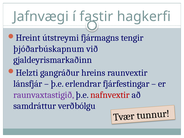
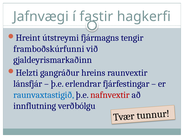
þjóðarbúskapnum: þjóðarbúskapnum -> framboðskúrfunni (49, 49)
raunvaxtastigið colour: purple -> blue (44, 95)
samdráttur: samdráttur -> innflutning (35, 106)
